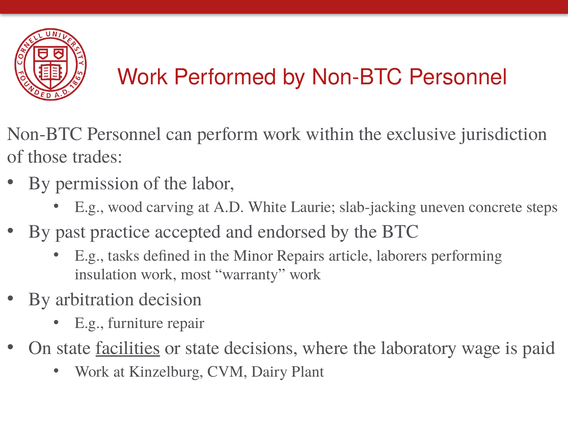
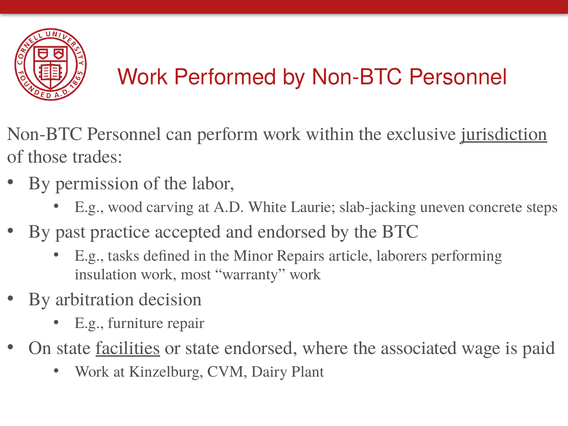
jurisdiction underline: none -> present (504, 134)
state decisions: decisions -> endorsed (261, 348)
laboratory: laboratory -> associated (419, 348)
